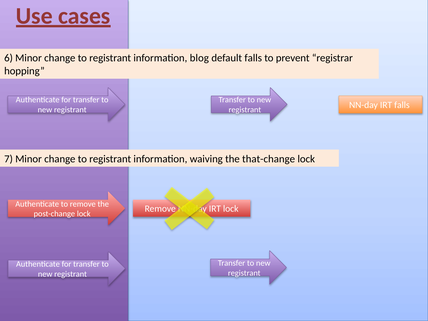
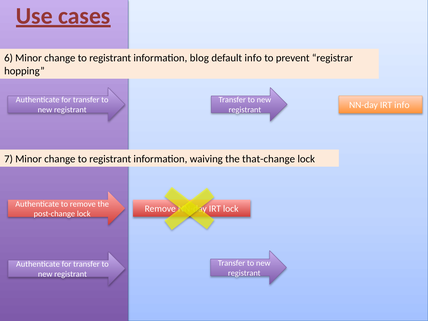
default falls: falls -> info (253, 58)
IRT falls: falls -> info (402, 105)
